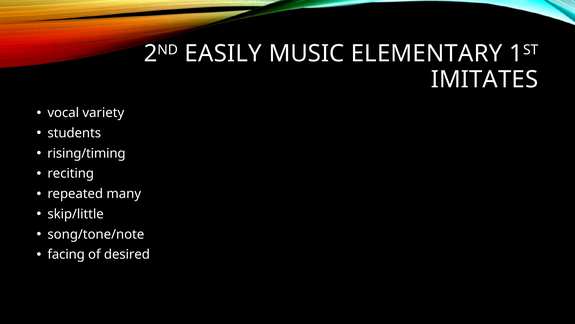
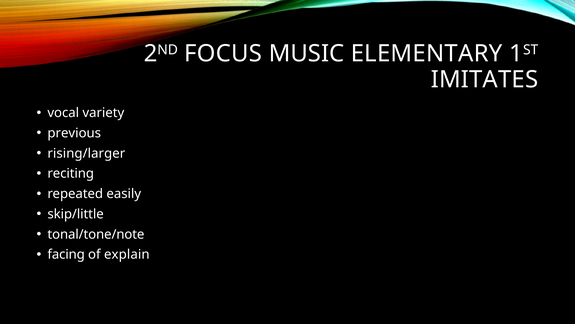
EASILY: EASILY -> FOCUS (223, 53)
students: students -> previous (74, 133)
rising/timing: rising/timing -> rising/larger (86, 153)
many: many -> easily (124, 193)
song/tone/note: song/tone/note -> tonal/tone/note (96, 234)
desired: desired -> explain (127, 254)
